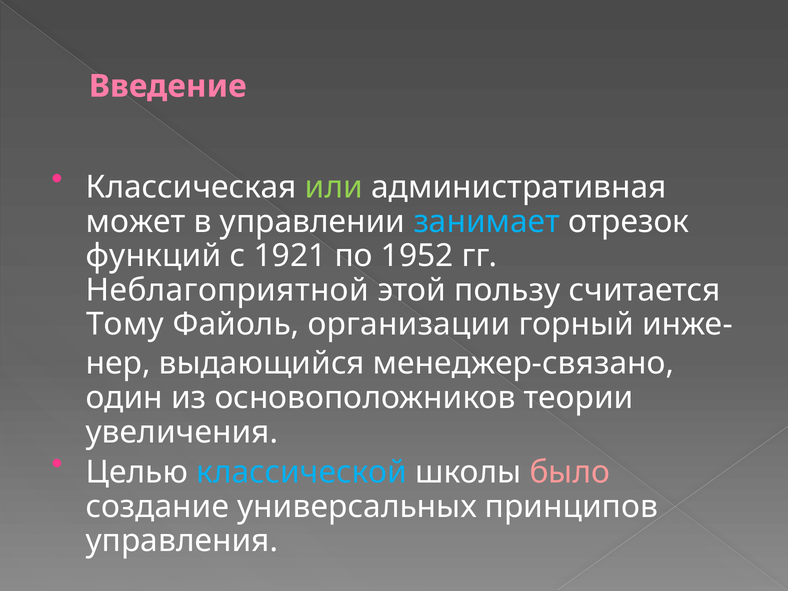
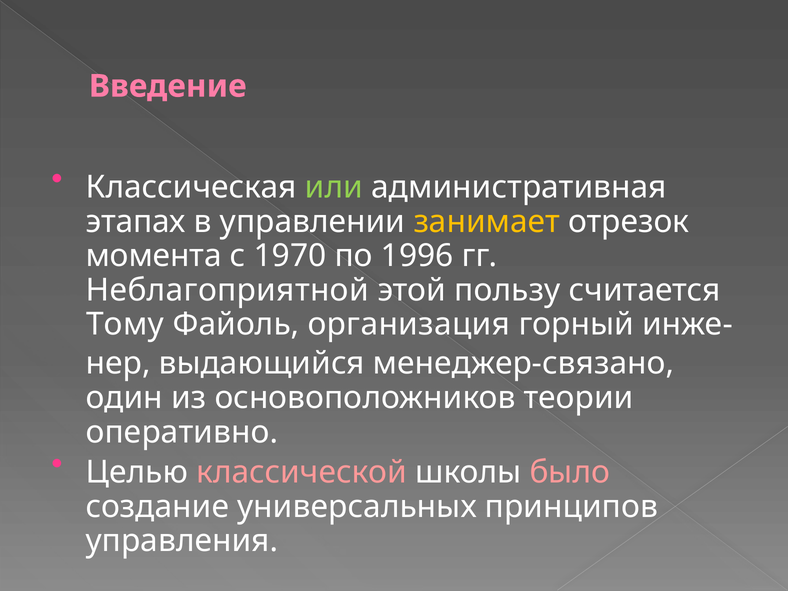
может: может -> этапах (136, 222)
занимает colour: light blue -> yellow (487, 222)
функций: функций -> момента (154, 256)
1921: 1921 -> 1970 (290, 256)
1952: 1952 -> 1996 (417, 256)
организации: организации -> организация (409, 325)
увеличения: увеличения -> оперативно (182, 432)
классической colour: light blue -> pink (302, 472)
